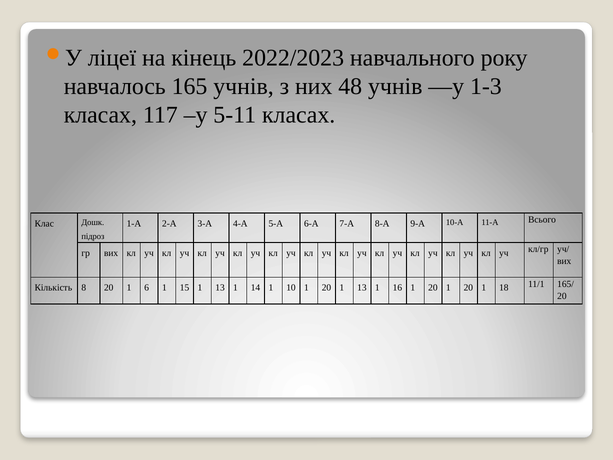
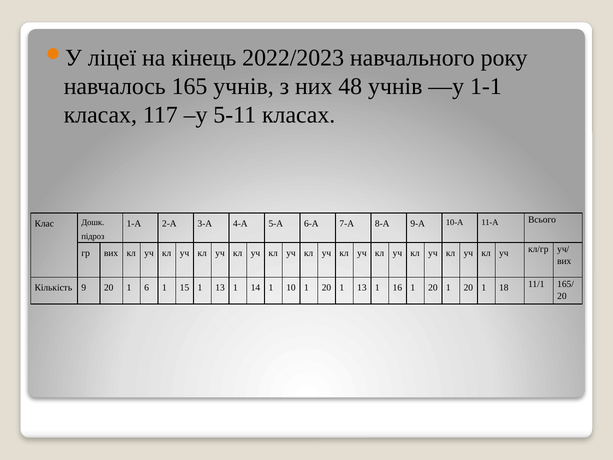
1-3: 1-3 -> 1-1 (486, 86)
8: 8 -> 9 (84, 288)
